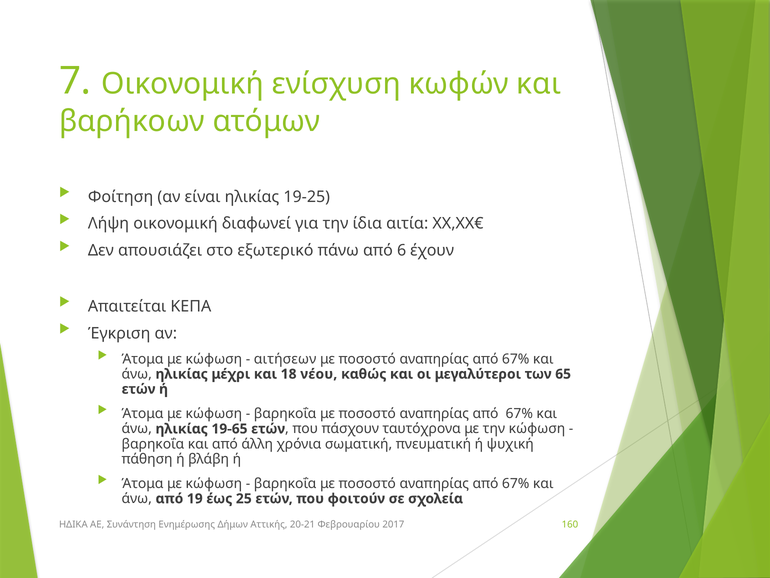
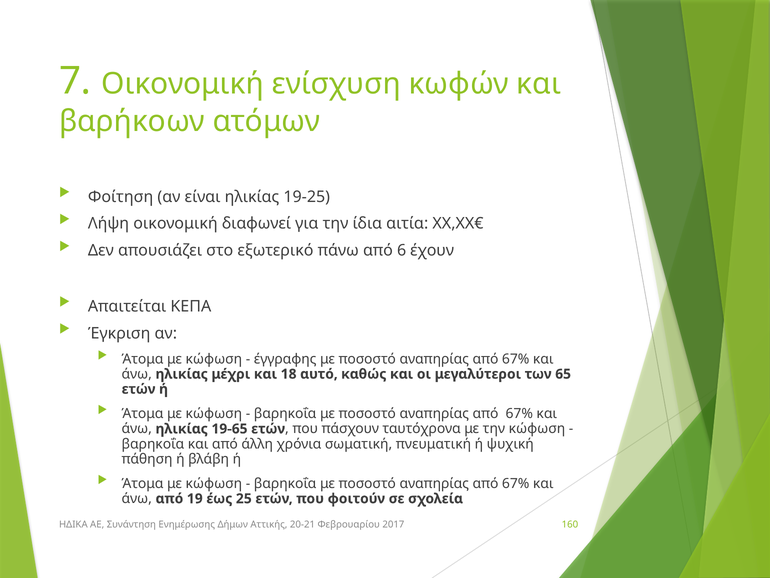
αιτήσεων: αιτήσεων -> έγγραφης (285, 359)
νέου: νέου -> αυτό (319, 374)
